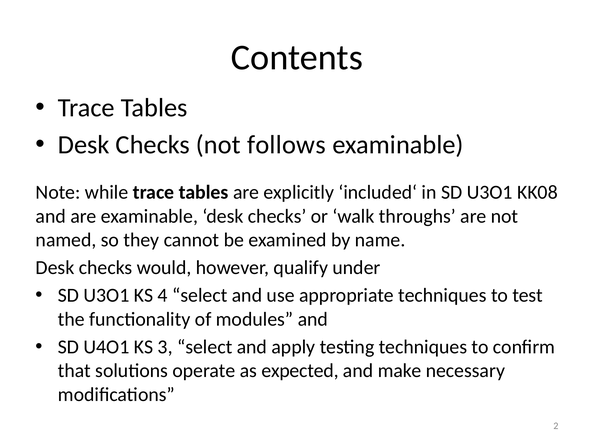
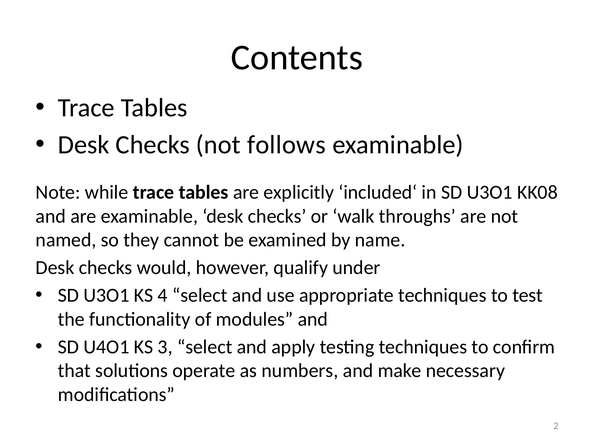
expected: expected -> numbers (300, 370)
